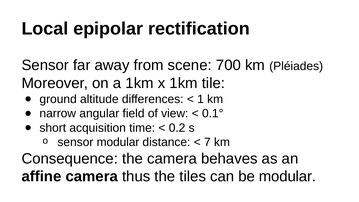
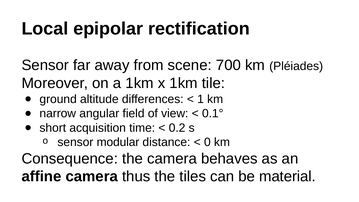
7: 7 -> 0 (207, 142)
be modular: modular -> material (287, 176)
